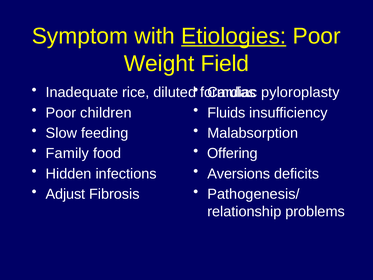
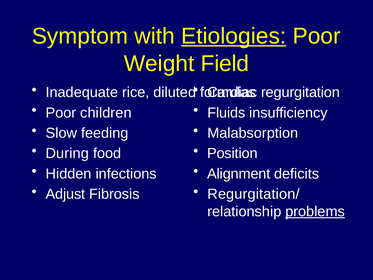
pyloroplasty: pyloroplasty -> regurgitation (300, 92)
Family: Family -> During (67, 153)
Offering: Offering -> Position (232, 153)
Aversions: Aversions -> Alignment (239, 174)
Pathogenesis/: Pathogenesis/ -> Regurgitation/ (253, 194)
problems underline: none -> present (315, 211)
